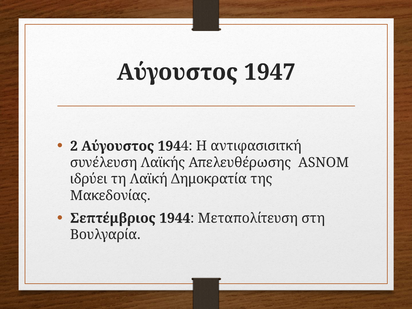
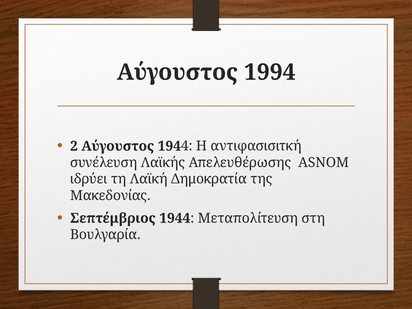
1947: 1947 -> 1994 (270, 72)
